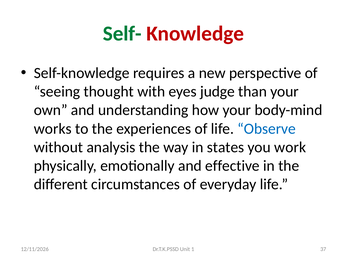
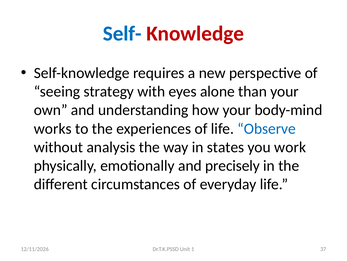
Self- colour: green -> blue (122, 34)
thought: thought -> strategy (109, 91)
judge: judge -> alone (217, 91)
effective: effective -> precisely (232, 165)
